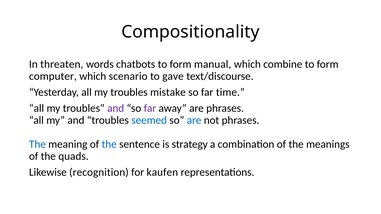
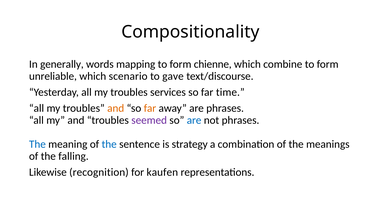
threaten: threaten -> generally (62, 64)
chatbots: chatbots -> mapping (136, 64)
manual: manual -> chienne (213, 64)
computer: computer -> unreliable (53, 76)
mistake: mistake -> services (168, 92)
and colour: purple -> orange (116, 108)
far colour: purple -> orange (150, 108)
seemed colour: blue -> purple (149, 120)
quads: quads -> falling (73, 156)
